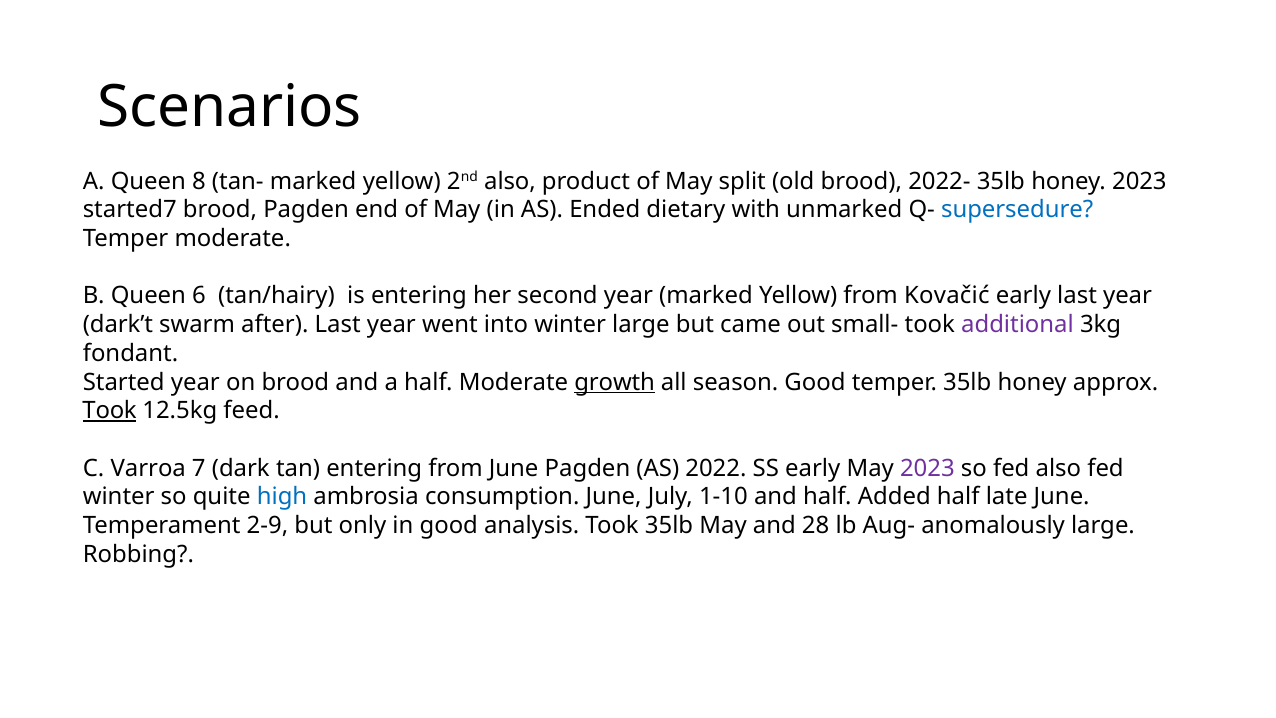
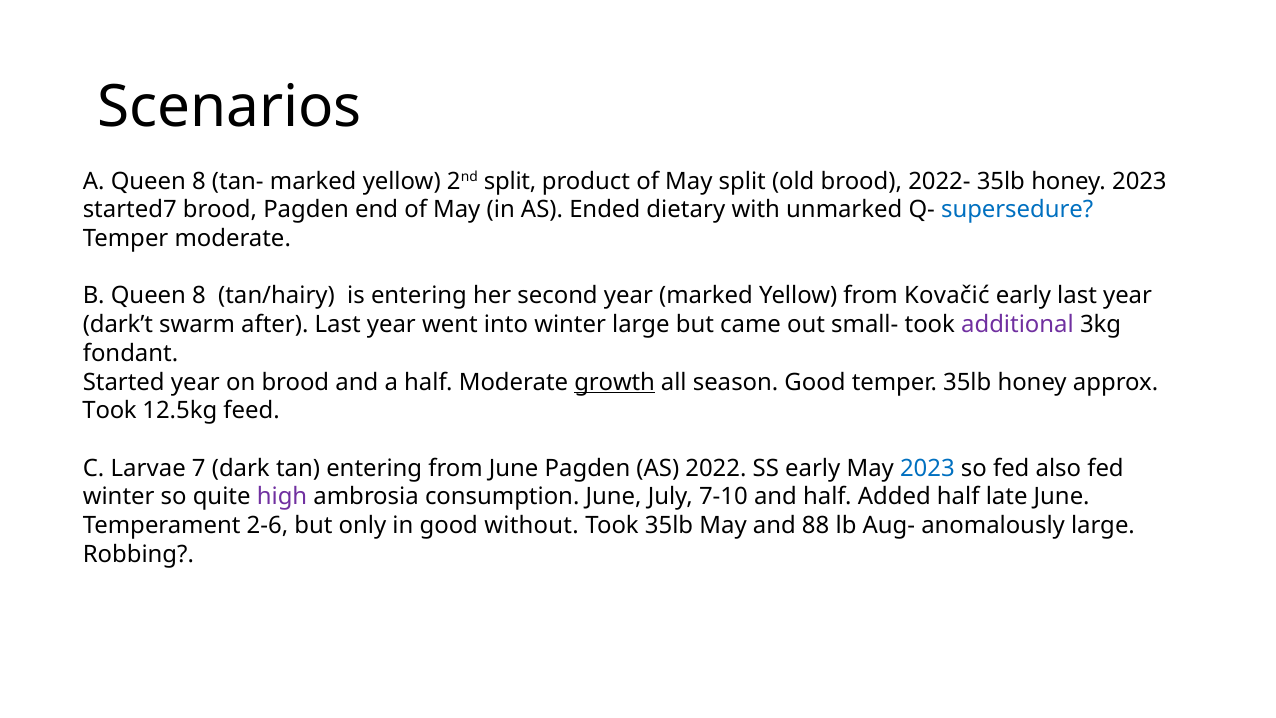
2nd also: also -> split (510, 181)
B Queen 6: 6 -> 8 (199, 296)
Took underline: present -> none (110, 411)
Varroa: Varroa -> Larvae (148, 468)
2023 colour: purple -> blue (927, 468)
high colour: blue -> purple (282, 497)
1-10: 1-10 -> 7-10 (723, 497)
2-9: 2-9 -> 2-6 (267, 526)
analysis: analysis -> without (532, 526)
28: 28 -> 88 (816, 526)
